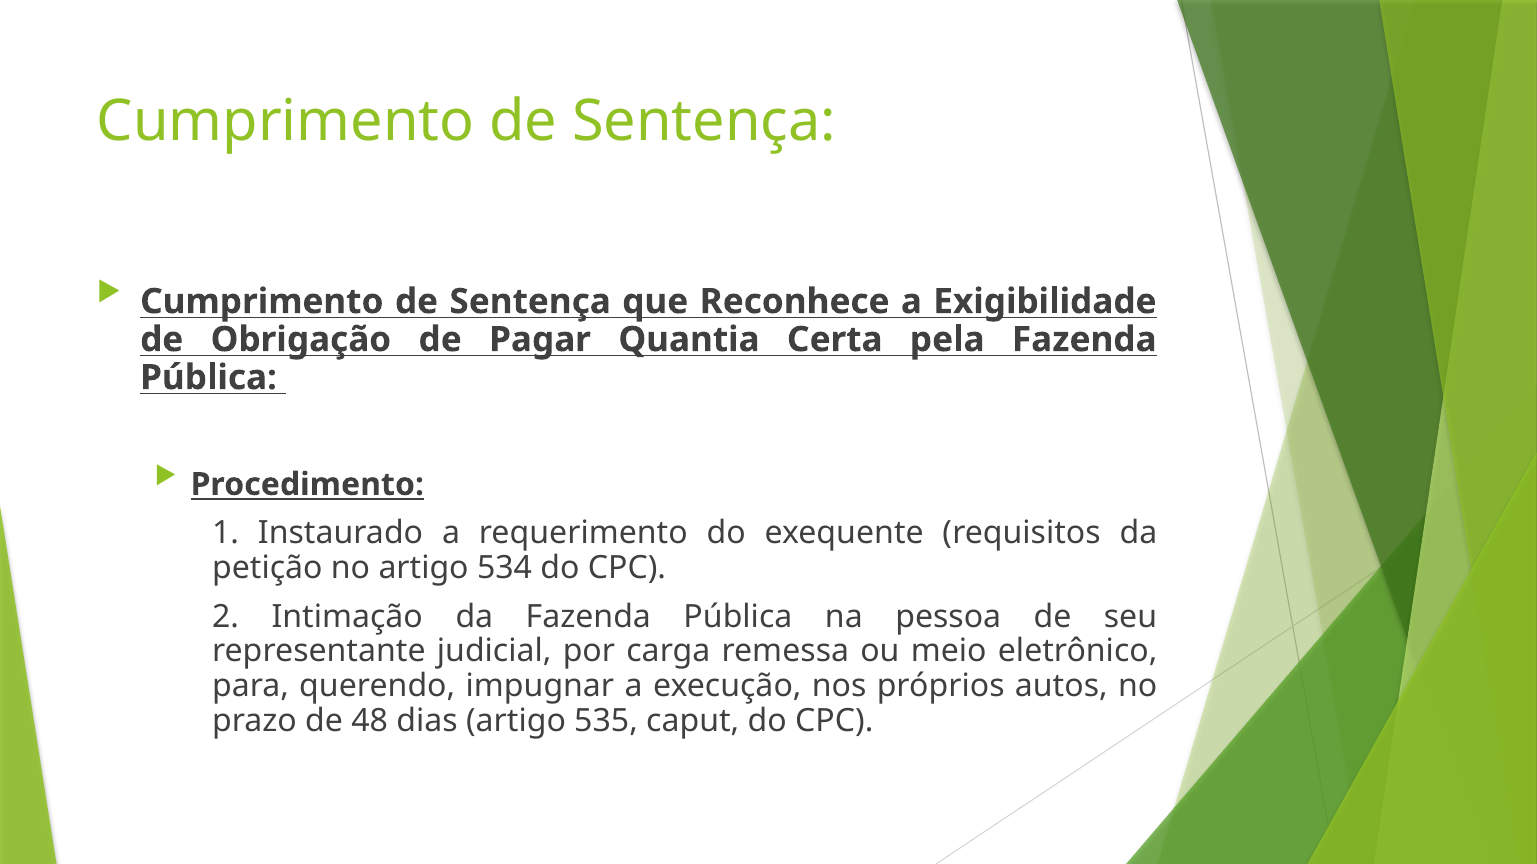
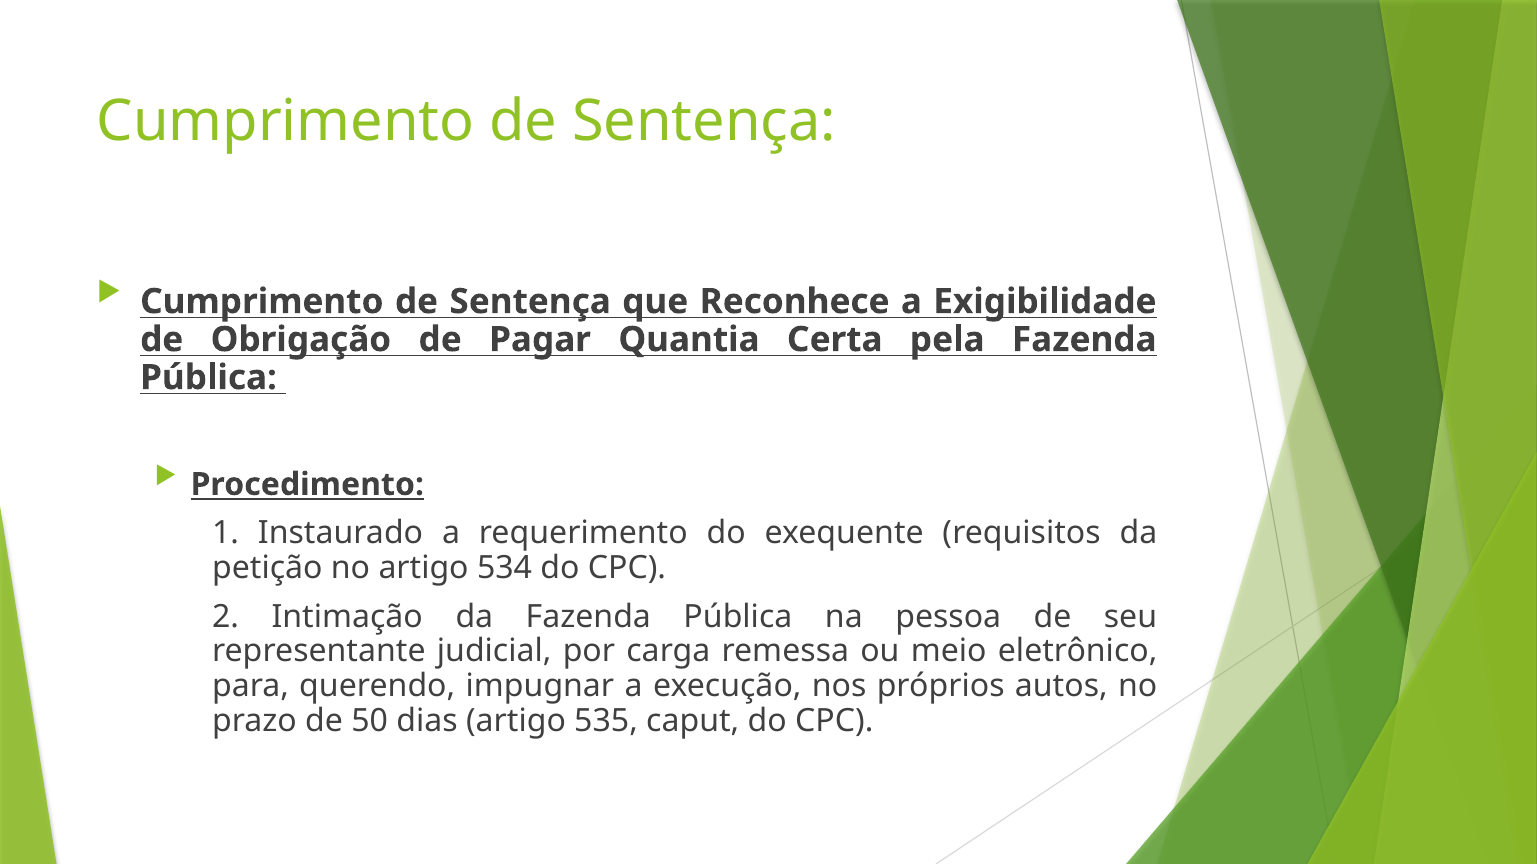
48: 48 -> 50 (370, 721)
